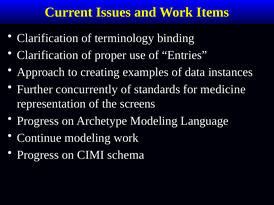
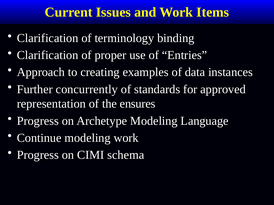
medicine: medicine -> approved (223, 89)
screens: screens -> ensures (138, 104)
